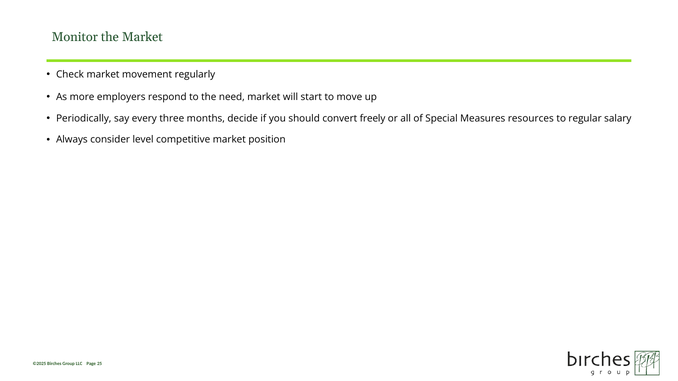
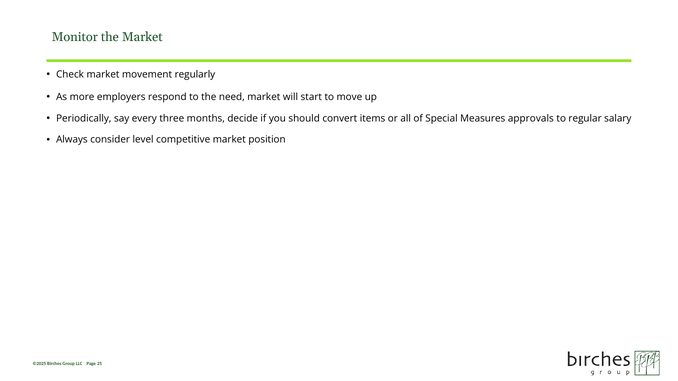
freely: freely -> items (373, 118)
resources: resources -> approvals (531, 118)
